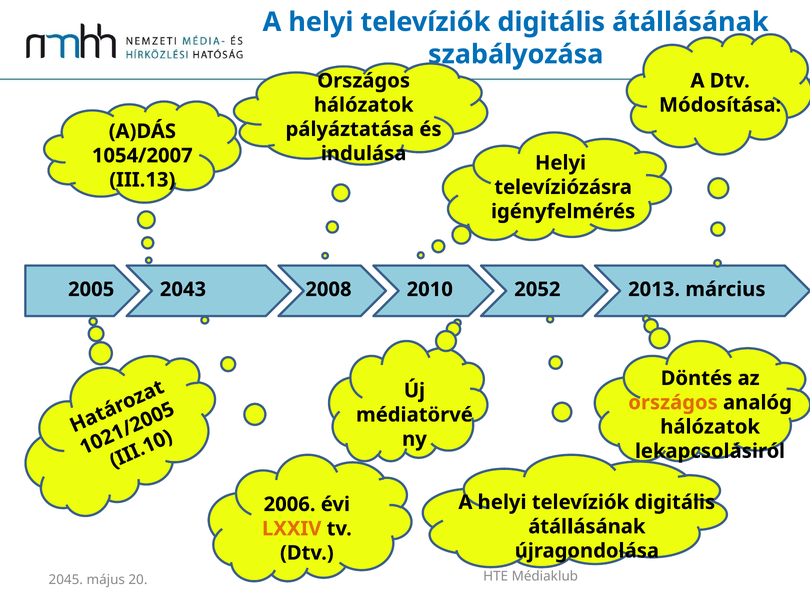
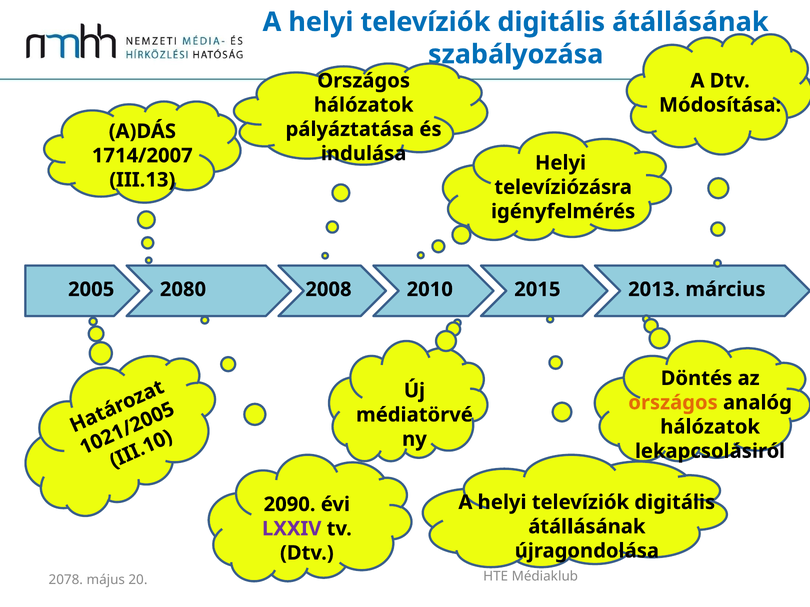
1054/2007: 1054/2007 -> 1714/2007 (142, 156)
2043: 2043 -> 2080 (183, 290)
2052: 2052 -> 2015 (537, 290)
2006: 2006 -> 2090 (290, 505)
LXXIV colour: orange -> purple (292, 529)
2045: 2045 -> 2078 (66, 580)
